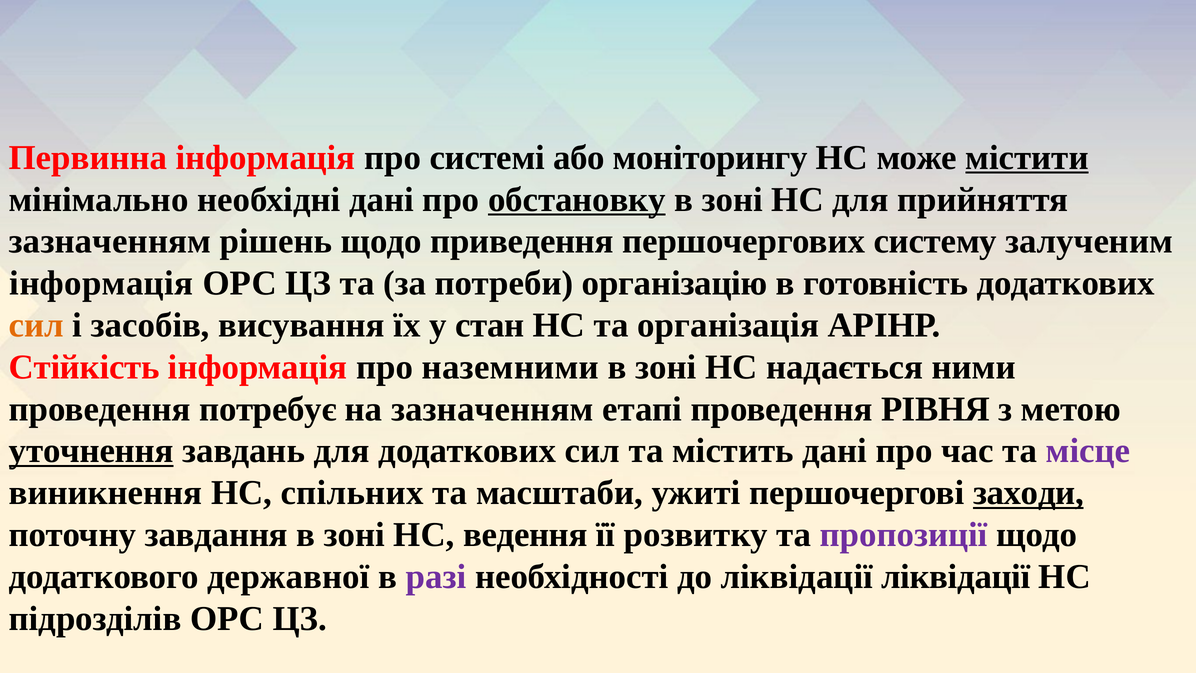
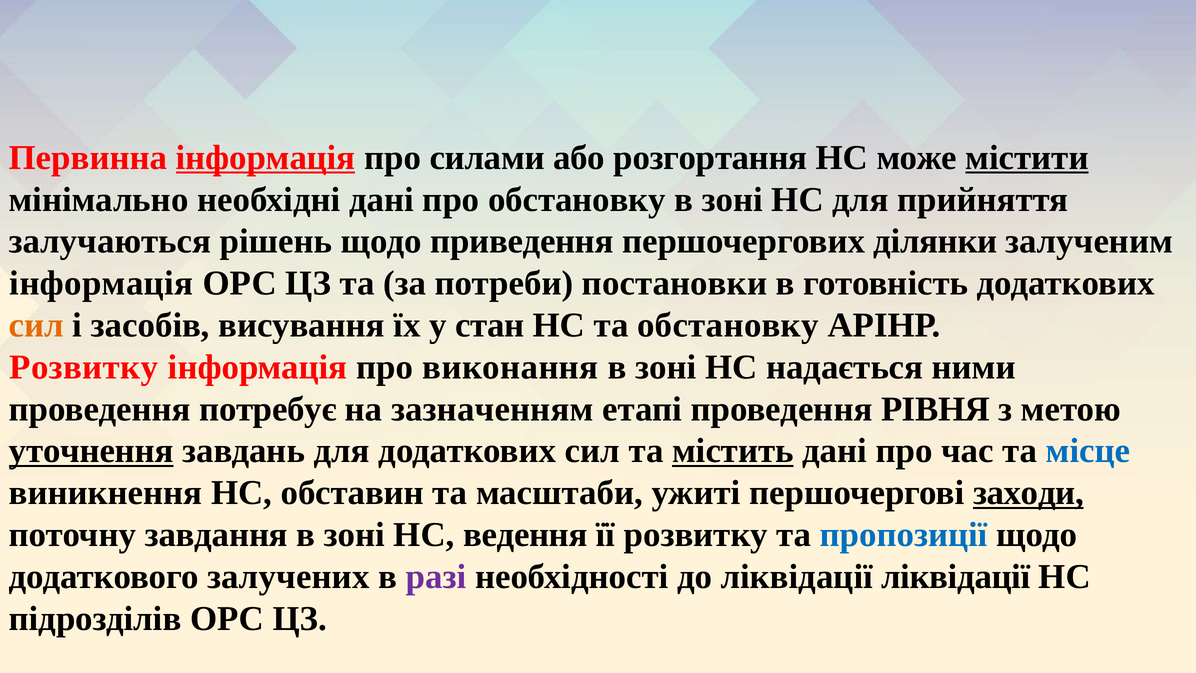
інформація underline: none -> present (266, 158)
системі: системі -> силами (487, 158)
моніторингу: моніторингу -> розгортання (710, 158)
обстановку underline: present -> none (577, 199)
зазначенням: зазначенням -> залучаються (110, 241)
систему: систему -> ділянки (935, 241)
організацію: організацію -> постановки (675, 283)
та організація: організація -> обстановку (728, 325)
Стійкість: Стійкість -> Розвитку (84, 367)
наземними: наземними -> виконання (510, 367)
містить underline: none -> present (733, 451)
місце colour: purple -> blue (1088, 451)
спільних: спільних -> обставин (352, 493)
пропозиції colour: purple -> blue (904, 535)
державної: державної -> залучених (288, 576)
